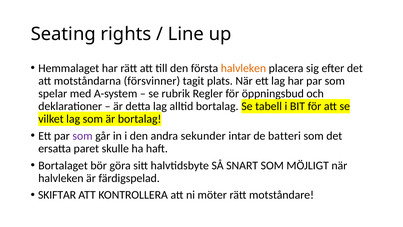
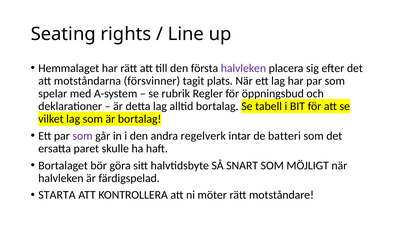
halvleken colour: orange -> purple (243, 68)
sekunder: sekunder -> regelverk (203, 136)
SKIFTAR: SKIFTAR -> STARTA (57, 195)
